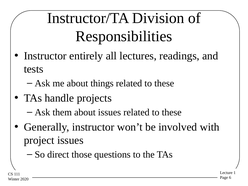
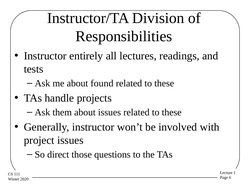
things: things -> found (102, 83)
